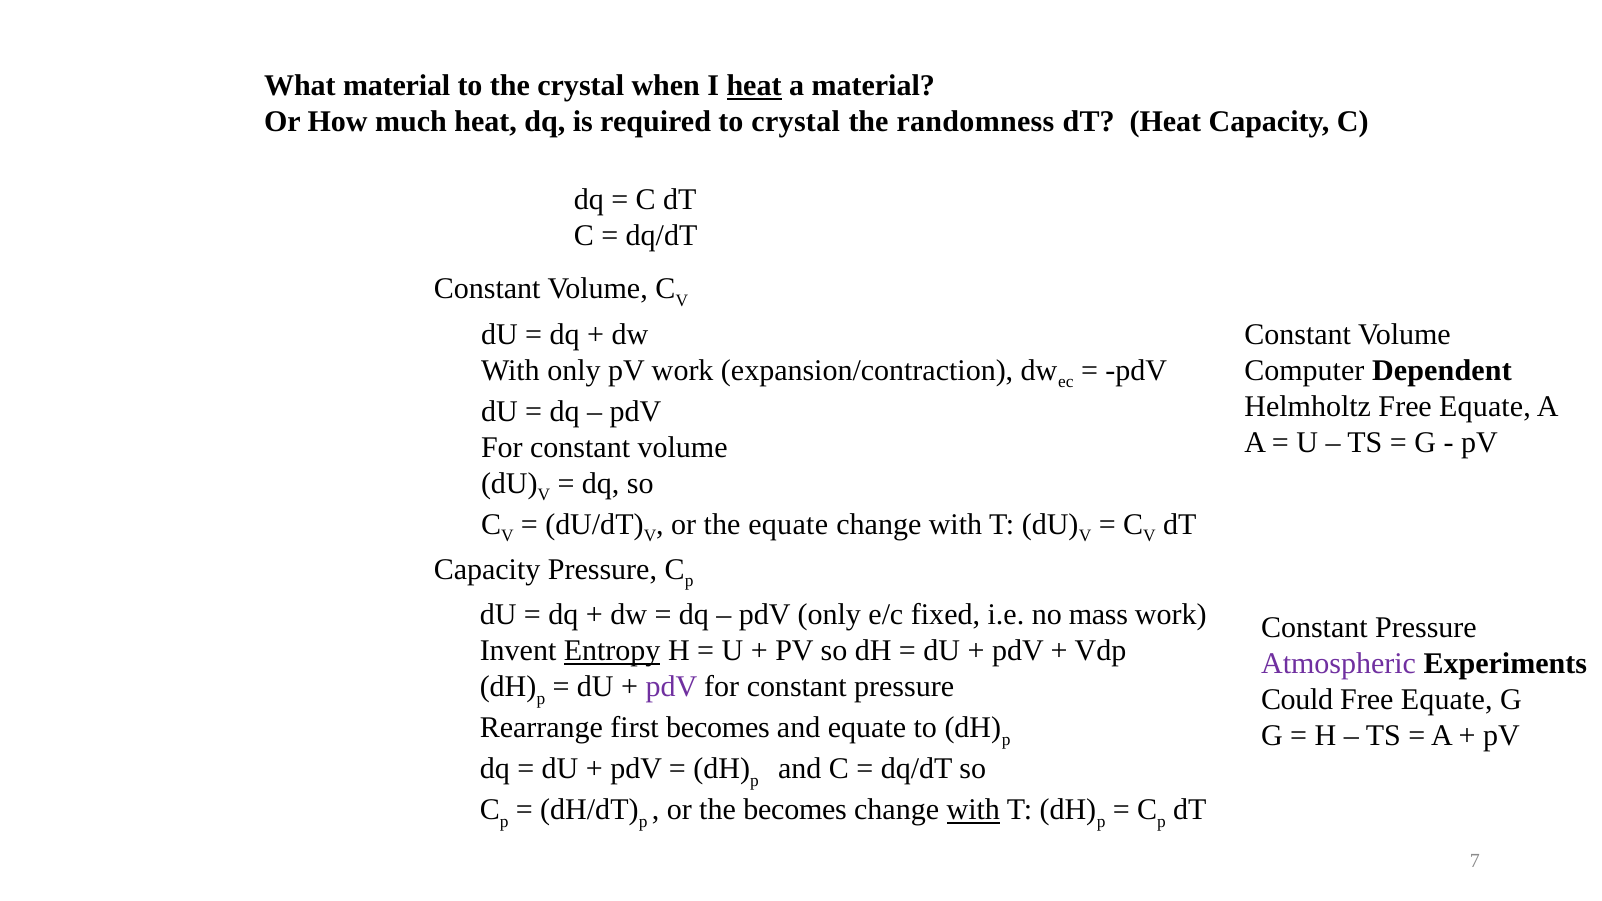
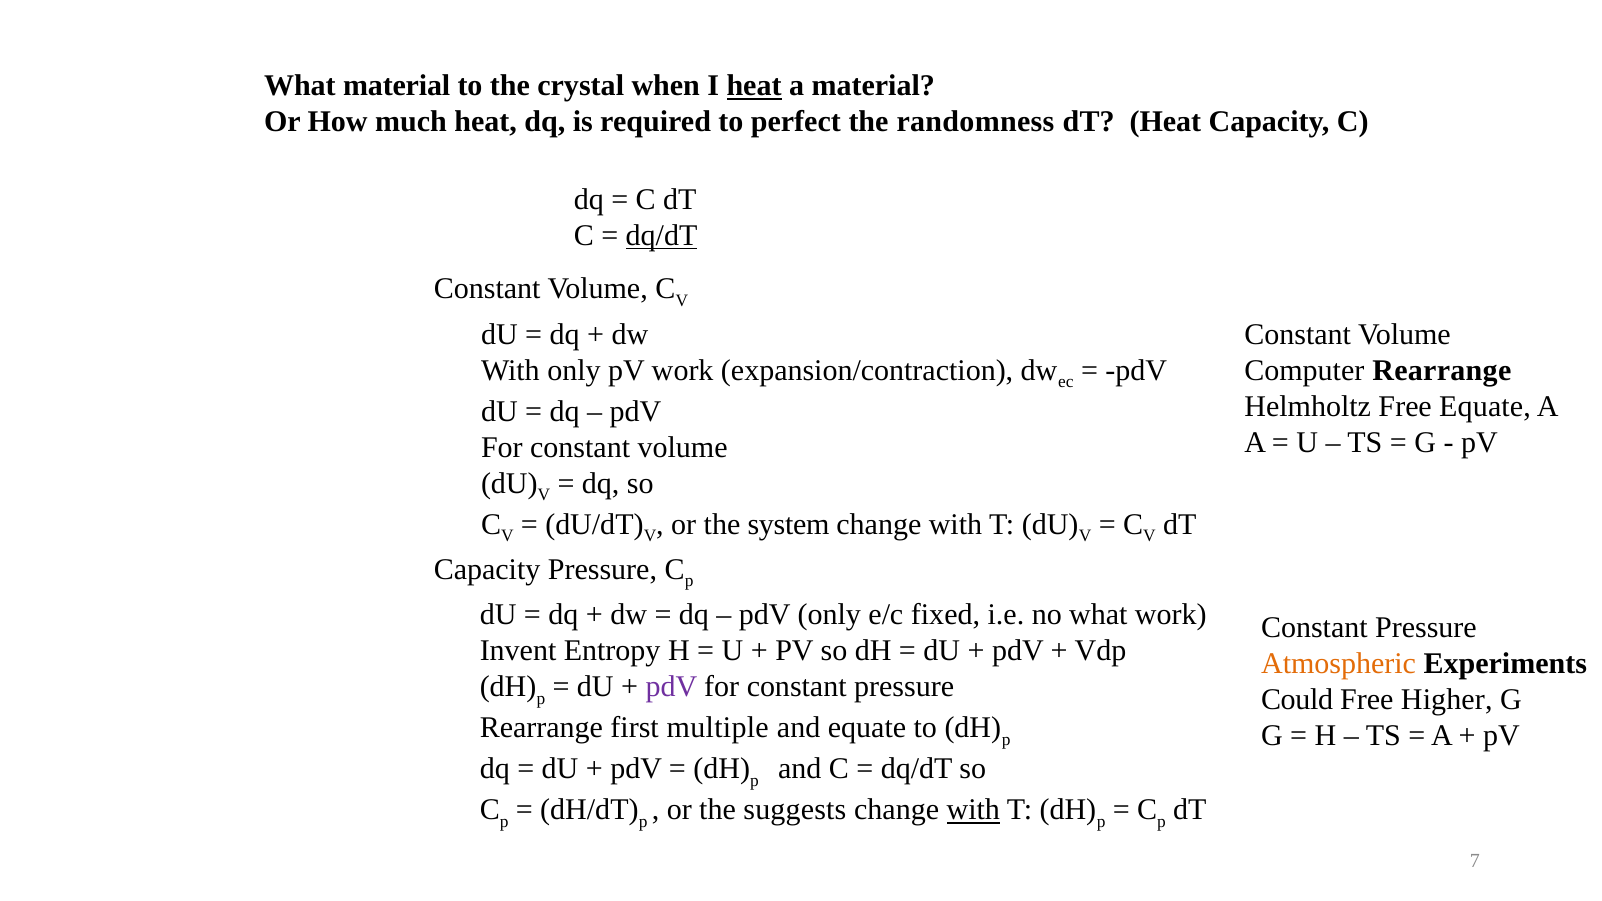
to crystal: crystal -> perfect (796, 122)
dq/dT underline: none -> present (662, 236)
Computer Dependent: Dependent -> Rearrange (1442, 371)
the equate: equate -> system (788, 525)
no mass: mass -> what (1098, 615)
Entropy underline: present -> none (612, 651)
Atmospheric colour: purple -> orange (1339, 664)
Equate: Equate -> Higher (1447, 700)
first becomes: becomes -> multiple (718, 728)
the becomes: becomes -> suggests (795, 810)
